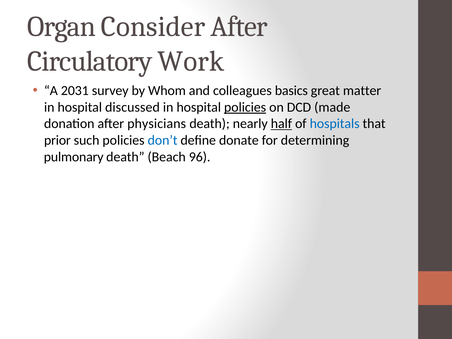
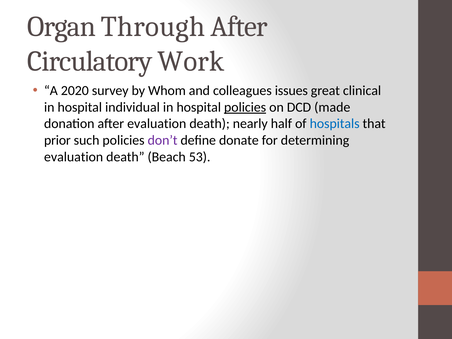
Consider: Consider -> Through (153, 27)
2031: 2031 -> 2020 (75, 91)
basics: basics -> issues (291, 91)
matter: matter -> clinical (362, 91)
discussed: discussed -> individual (132, 107)
after physicians: physicians -> evaluation (157, 124)
half underline: present -> none (281, 124)
don’t colour: blue -> purple (163, 140)
pulmonary: pulmonary -> evaluation (74, 157)
96: 96 -> 53 (200, 157)
